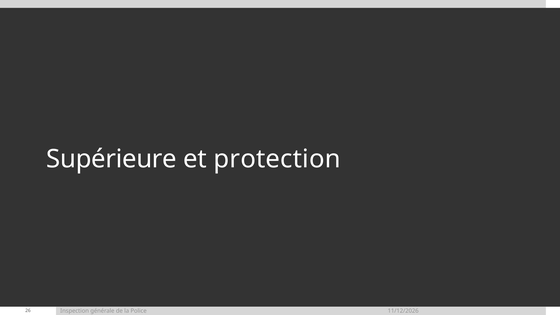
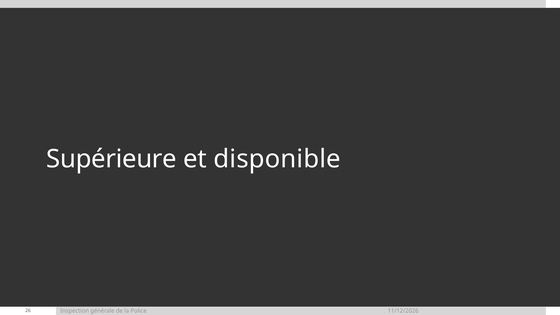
protection: protection -> disponible (277, 159)
